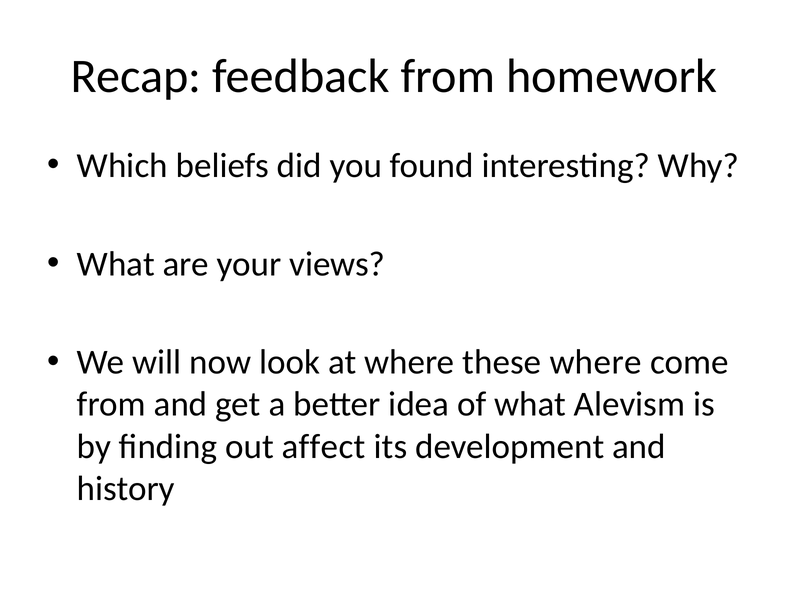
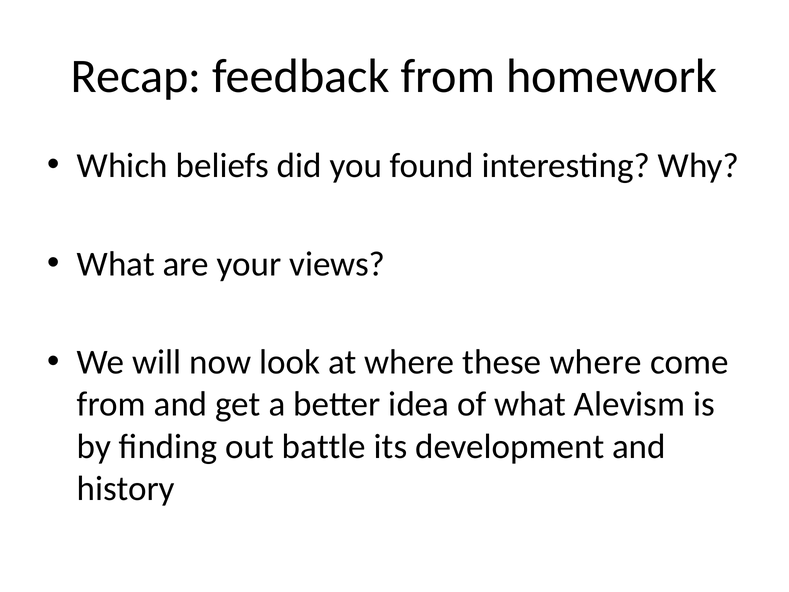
affect: affect -> battle (324, 446)
